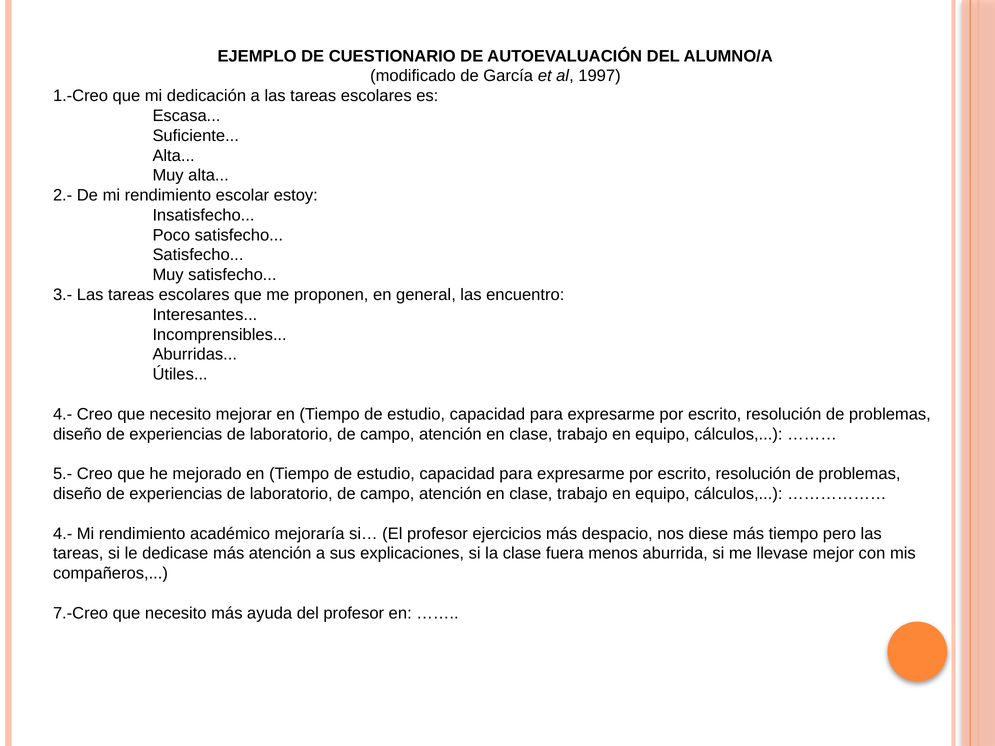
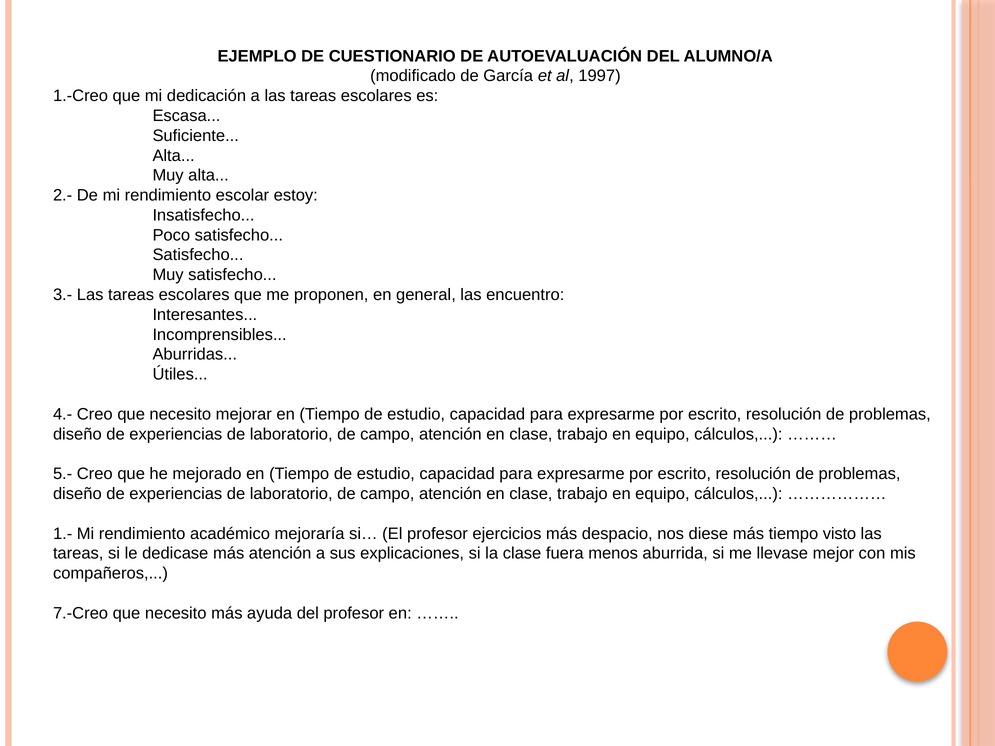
4.-: 4.- -> 1.- (63, 534)
pero: pero -> visto (839, 534)
